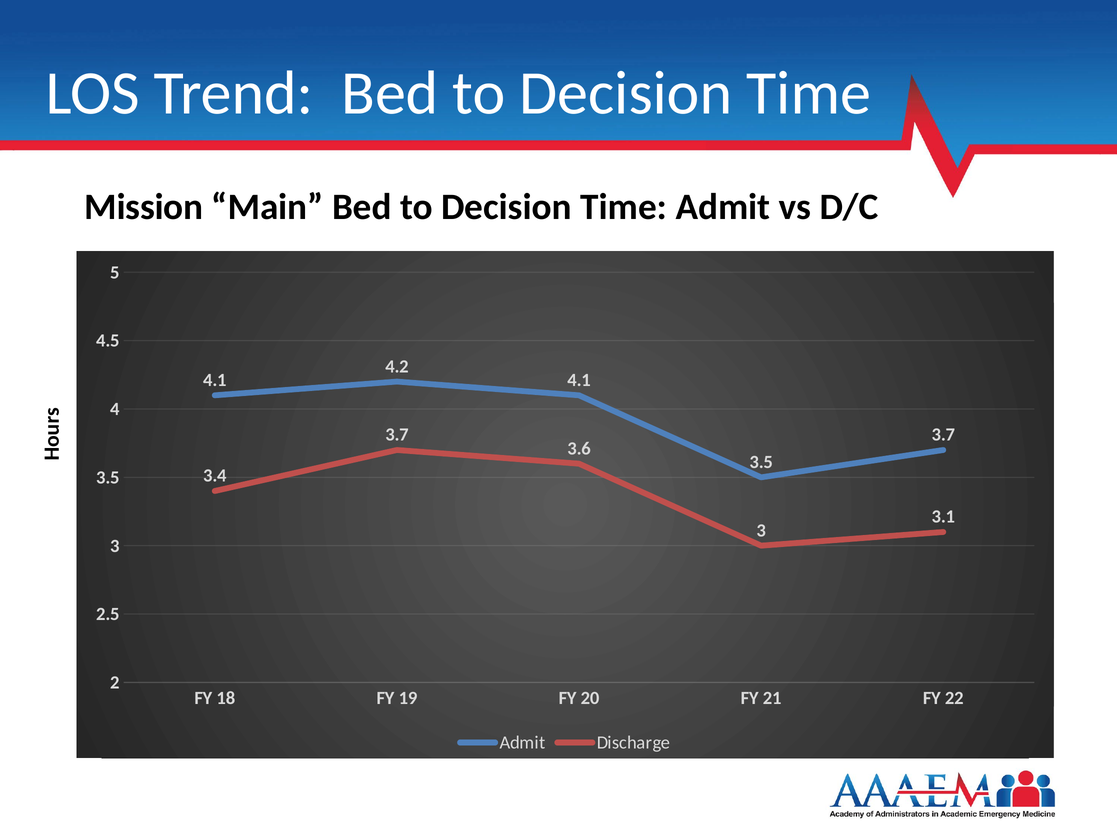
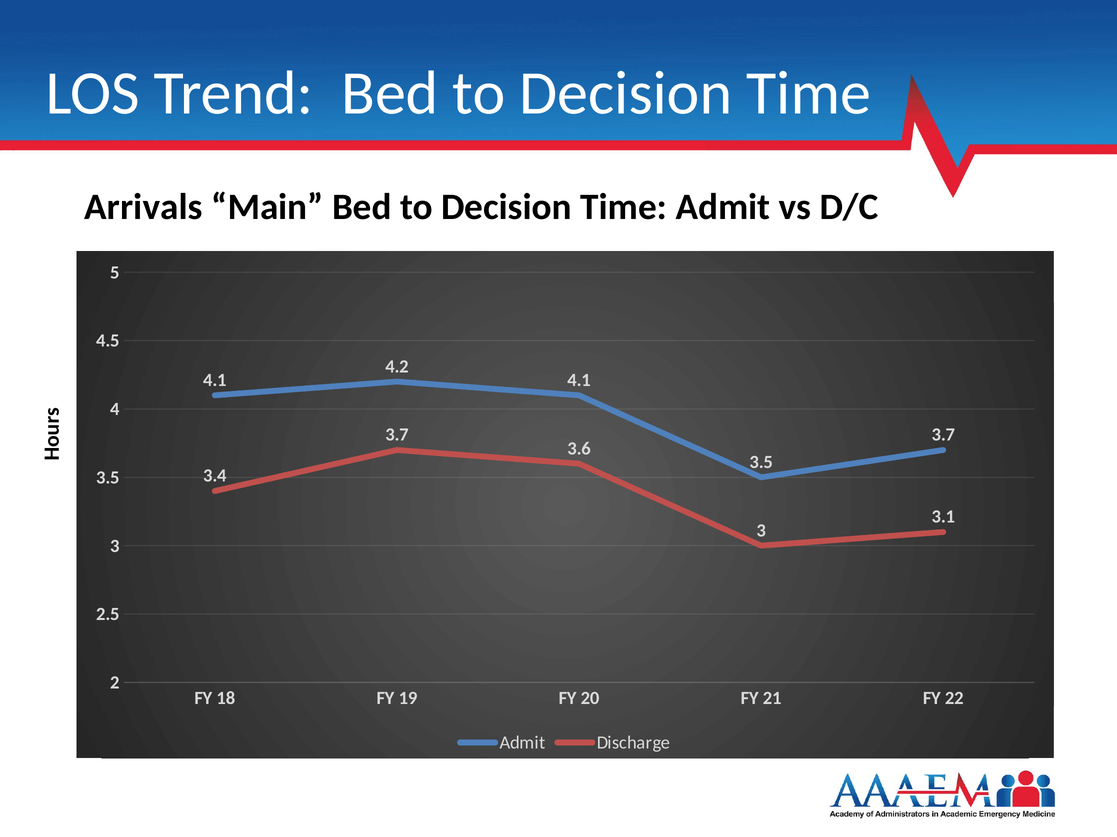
Mission: Mission -> Arrivals (144, 207)
